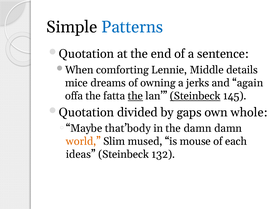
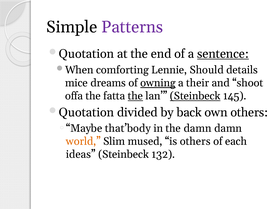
Patterns colour: blue -> purple (132, 27)
sentence underline: none -> present (223, 54)
Middle: Middle -> Should (207, 70)
owning underline: none -> present (158, 83)
jerks: jerks -> their (198, 83)
again: again -> shoot (248, 83)
gaps: gaps -> back (189, 112)
own whole: whole -> others (249, 112)
is mouse: mouse -> others (195, 141)
